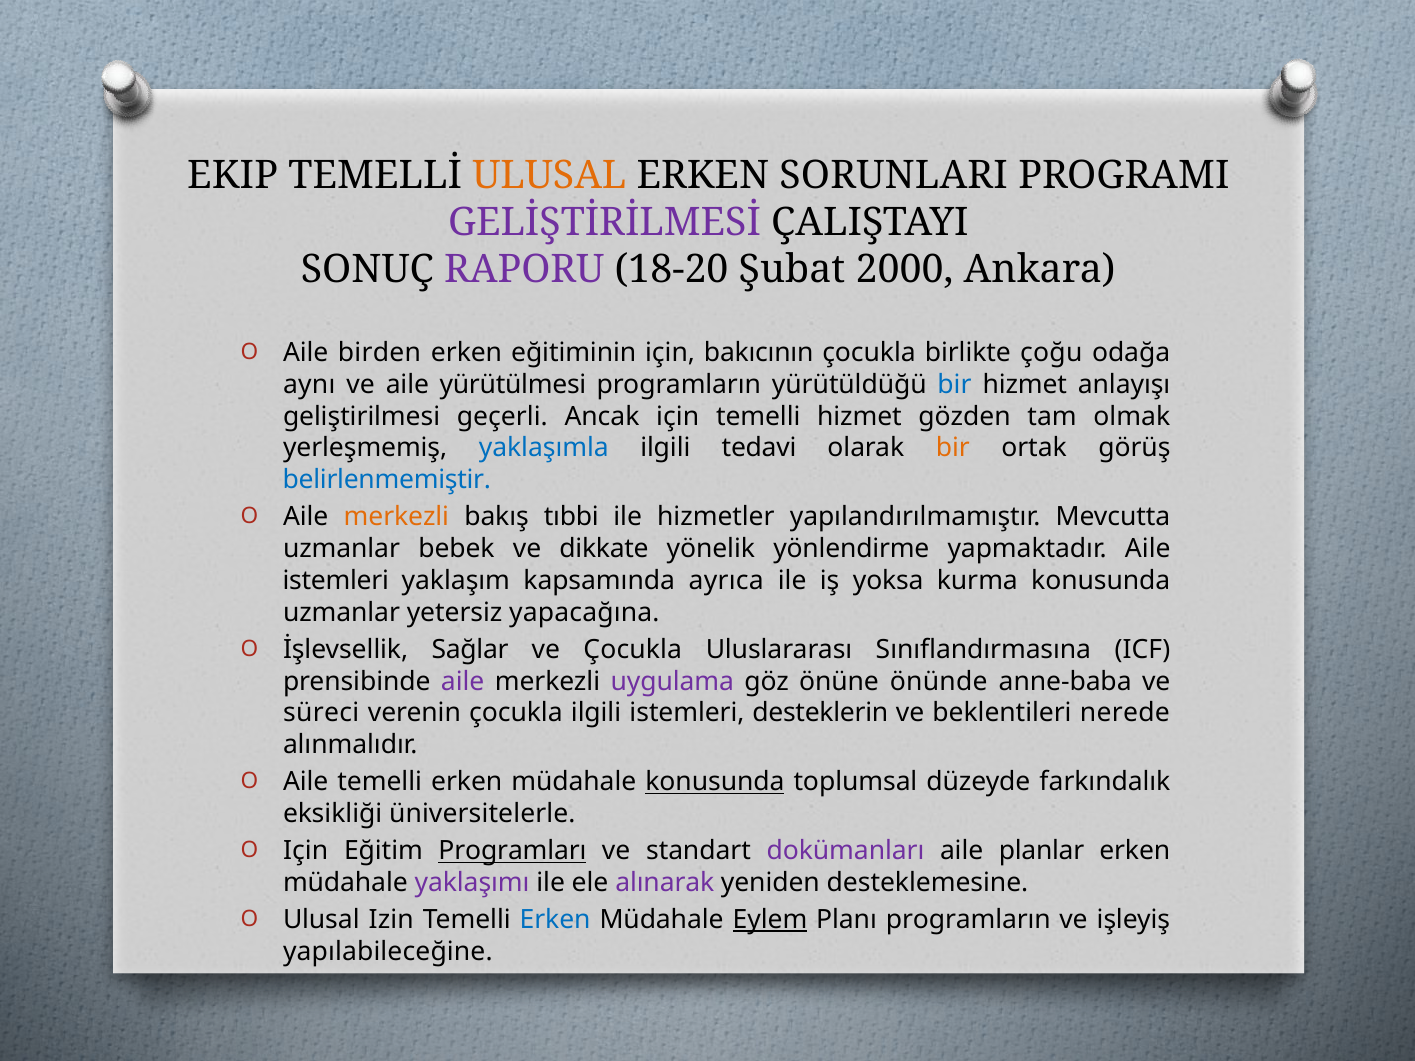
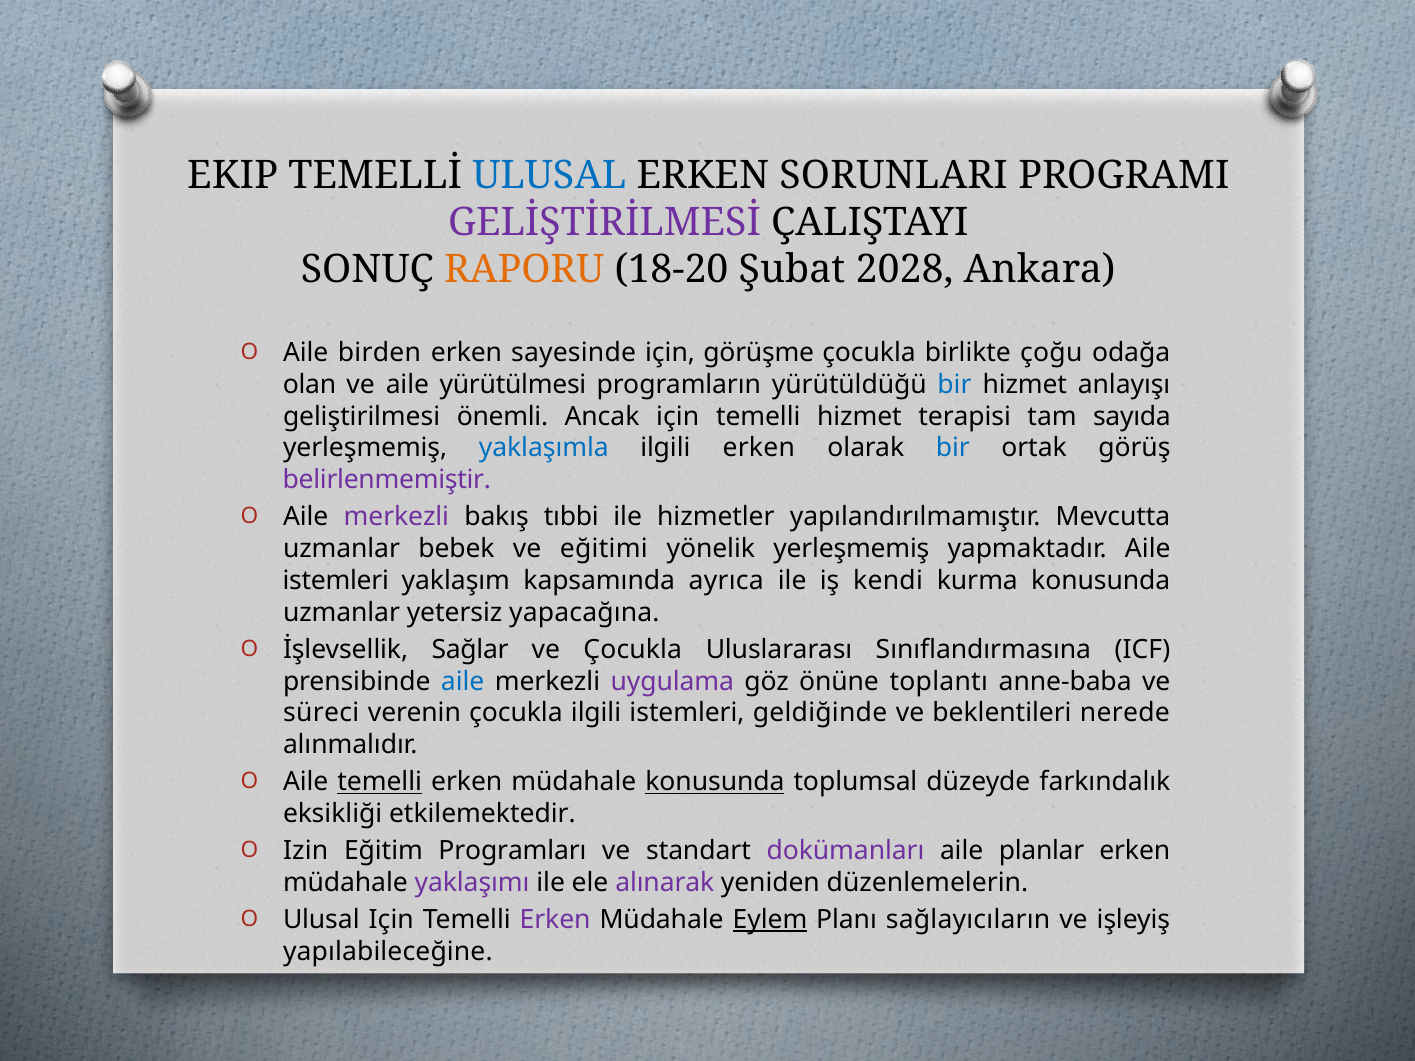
ULUSAL colour: orange -> blue (549, 175)
RAPORU colour: purple -> orange (524, 269)
2000: 2000 -> 2028 (905, 269)
eğitiminin: eğitiminin -> sayesinde (574, 353)
bakıcının: bakıcının -> görüşme (759, 353)
aynı: aynı -> olan (309, 385)
geçerli: geçerli -> önemli (502, 416)
gözden: gözden -> terapisi (965, 416)
olmak: olmak -> sayıda (1132, 416)
ilgili tedavi: tedavi -> erken (759, 448)
bir colour: orange -> blue (953, 448)
belirlenmemiştir colour: blue -> purple (387, 480)
merkezli colour: orange -> purple (396, 517)
dikkate: dikkate -> eğitimi (604, 549)
yönelik yönlendirme: yönlendirme -> yerleşmemiş (851, 549)
yoksa: yoksa -> kendi (888, 581)
aile colour: purple -> blue (463, 681)
önünde: önünde -> toplantı (939, 681)
desteklerin: desteklerin -> geldiğinde (820, 713)
temelli underline: none -> present (380, 782)
üniversitelerle: üniversitelerle -> etkilemektedir (482, 814)
Için: Için -> Izin (306, 851)
Programları underline: present -> none (512, 851)
desteklemesine: desteklemesine -> düzenlemelerin (927, 883)
Ulusal Izin: Izin -> Için (391, 920)
Erken colour: blue -> purple (555, 920)
Planı programların: programların -> sağlayıcıların (968, 920)
